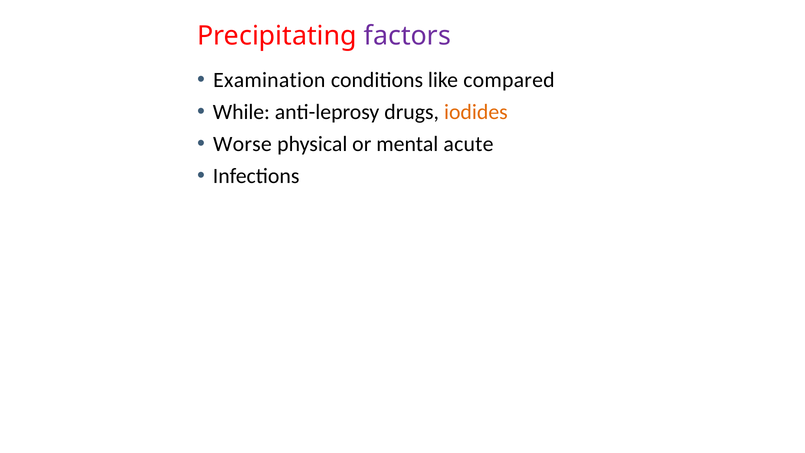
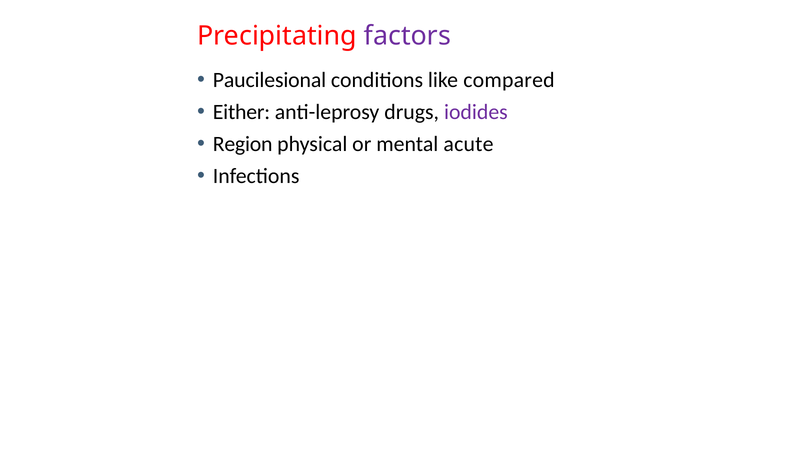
Examination: Examination -> Paucilesional (270, 80)
While: While -> Either (241, 112)
iodides colour: orange -> purple (476, 112)
Worse: Worse -> Region (243, 144)
